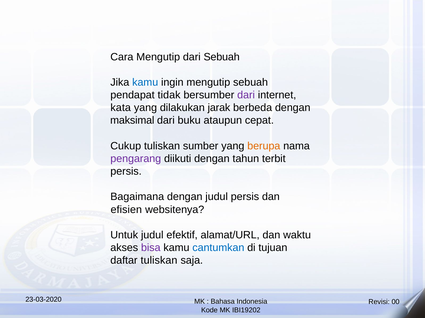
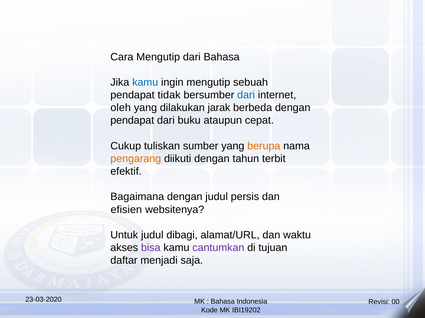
dari Sebuah: Sebuah -> Bahasa (222, 57)
dari colour: purple -> blue (246, 95)
kata: kata -> oleh (121, 108)
maksimal: maksimal -> pendapat (132, 121)
pengarang colour: purple -> orange (136, 159)
persis: persis -> efektif (126, 172)
efektif: efektif -> dibagi (182, 236)
cantumkan colour: blue -> purple (218, 248)
daftar tuliskan: tuliskan -> menjadi (159, 261)
